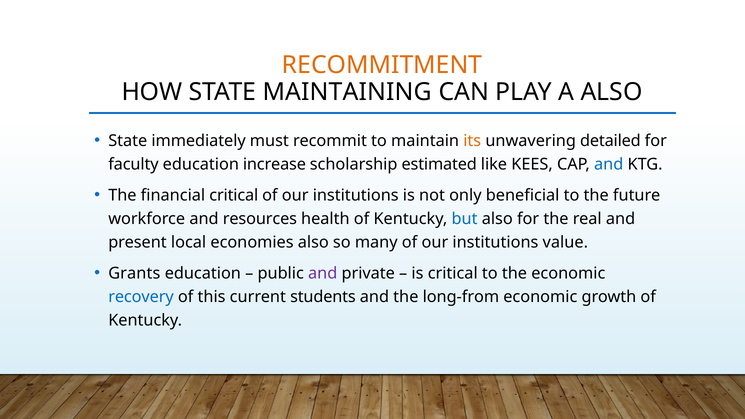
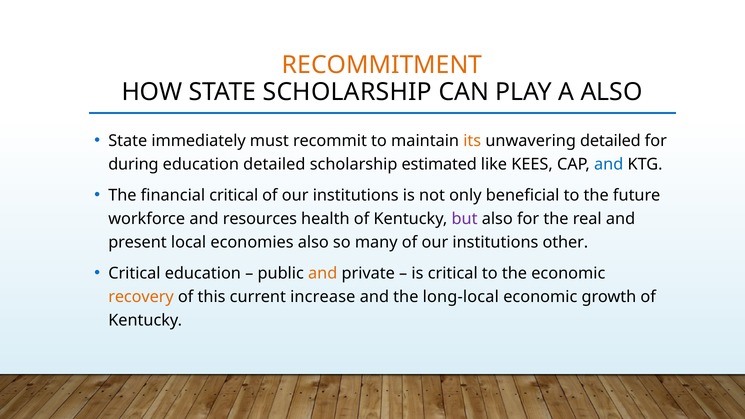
STATE MAINTAINING: MAINTAINING -> SCHOLARSHIP (347, 92)
faculty: faculty -> during (133, 164)
education increase: increase -> detailed (274, 164)
but colour: blue -> purple (465, 219)
value: value -> other (565, 242)
Grants: Grants -> Critical (134, 274)
and colour: purple -> orange (323, 274)
recovery colour: blue -> orange (141, 297)
students: students -> increase (323, 297)
long-from: long-from -> long-local (461, 297)
